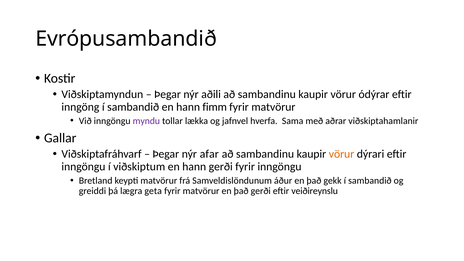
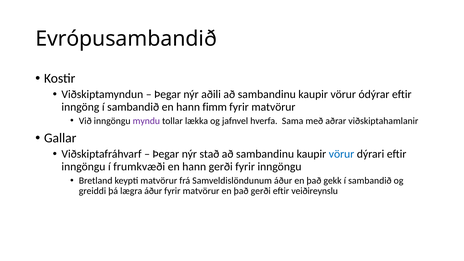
afar: afar -> stað (209, 154)
vörur colour: orange -> blue (342, 154)
viðskiptum: viðskiptum -> frumkvæði (139, 167)
lægra geta: geta -> áður (153, 191)
